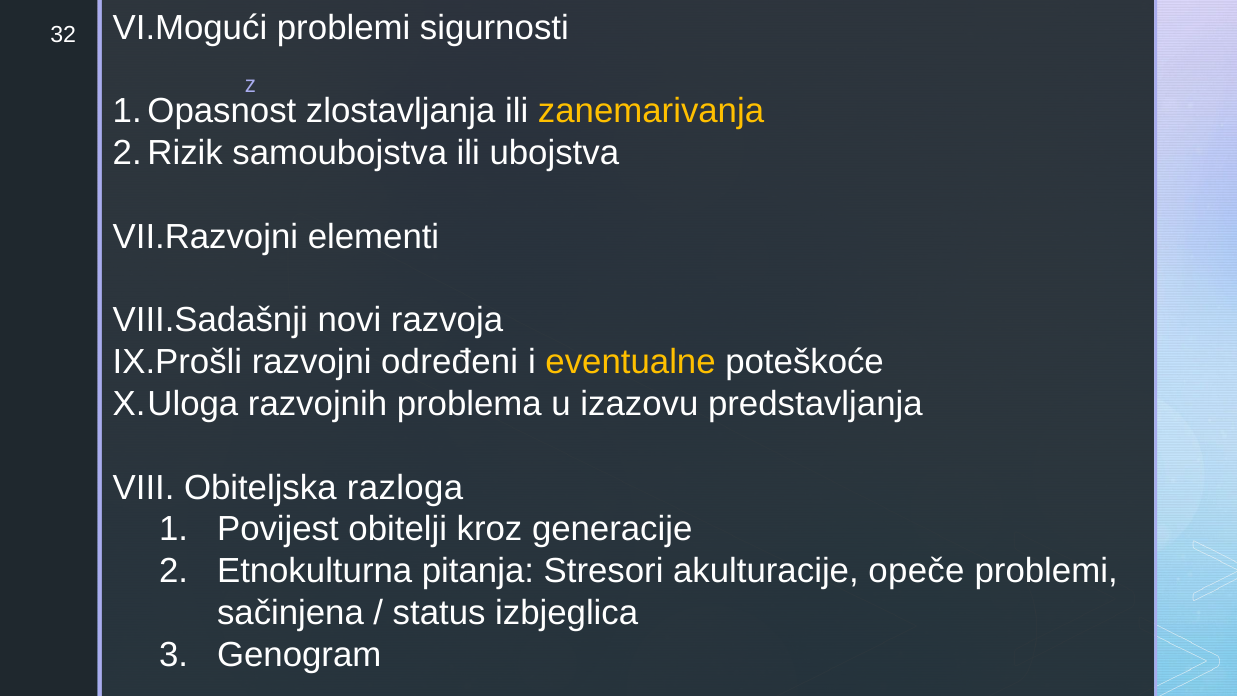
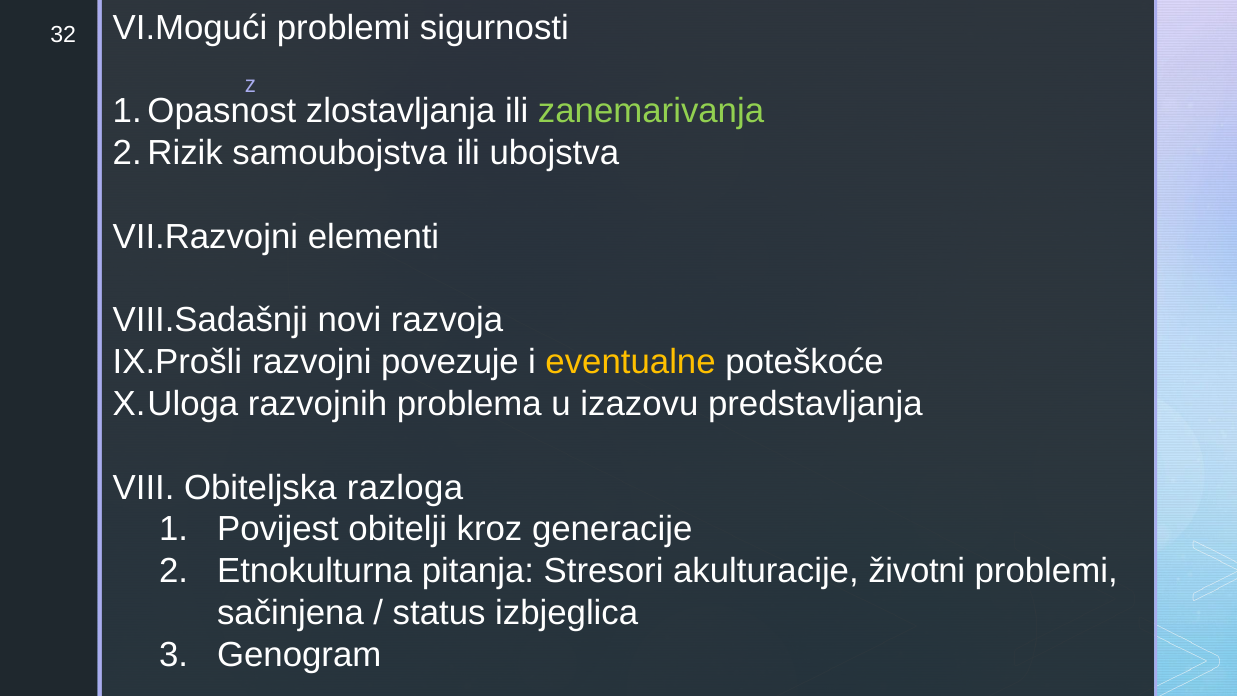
zanemarivanja colour: yellow -> light green (651, 111)
određeni: određeni -> povezuje (450, 362)
opeče: opeče -> životni (917, 571)
